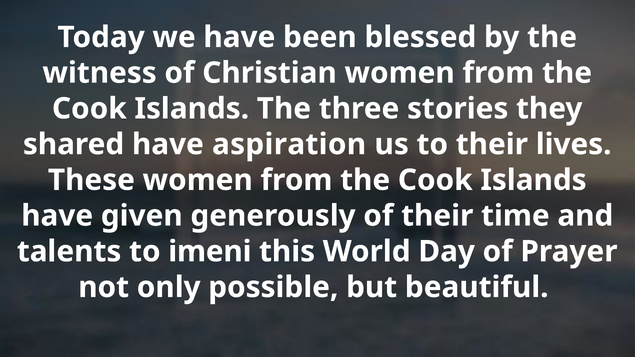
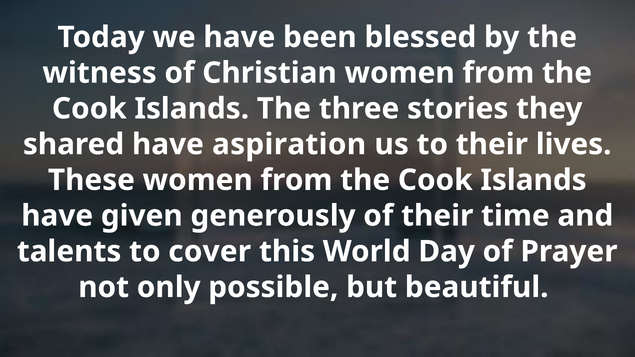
imeni: imeni -> cover (210, 252)
